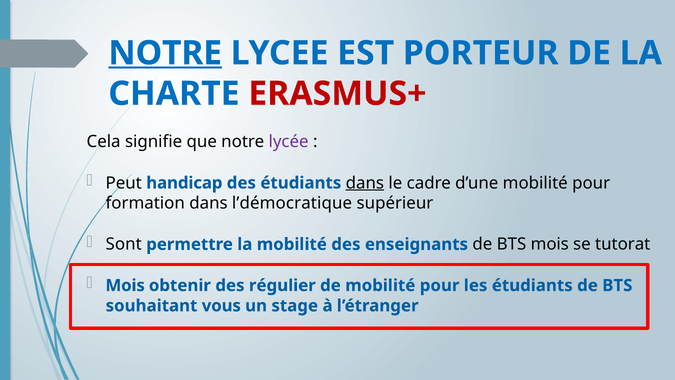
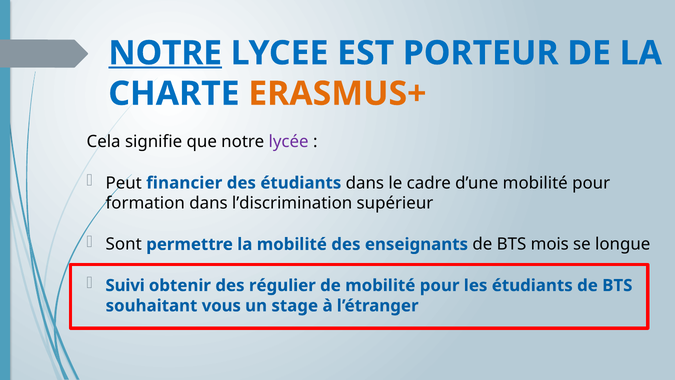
ERASMUS+ colour: red -> orange (337, 94)
handicap: handicap -> financier (184, 183)
dans underline: present -> none (365, 183)
l’démocratique: l’démocratique -> l’discrimination (292, 203)
tutorat: tutorat -> longue (623, 244)
Mois: Mois -> Suivi (125, 285)
